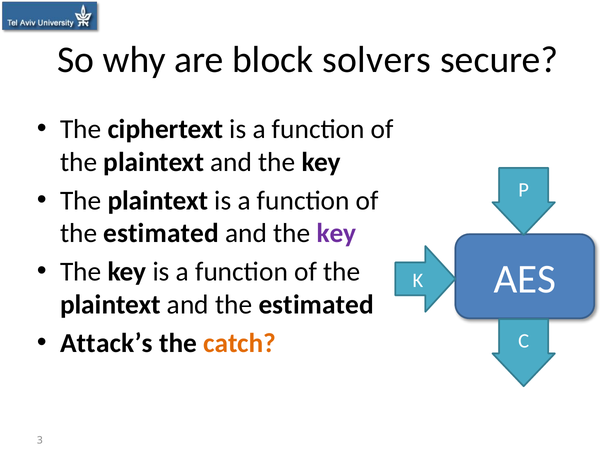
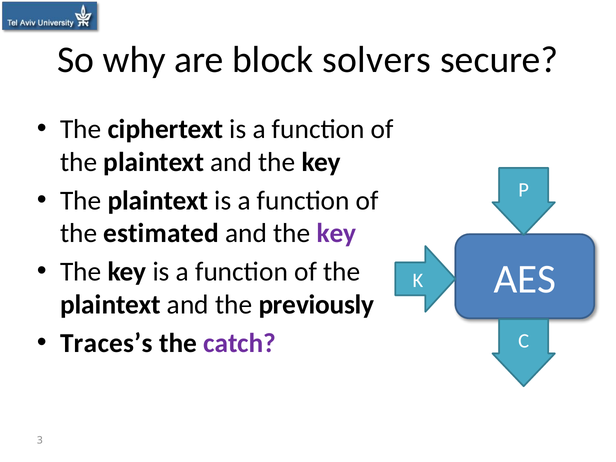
and the estimated: estimated -> previously (316, 305)
Attack’s: Attack’s -> Traces’s (106, 343)
catch colour: orange -> purple (240, 343)
